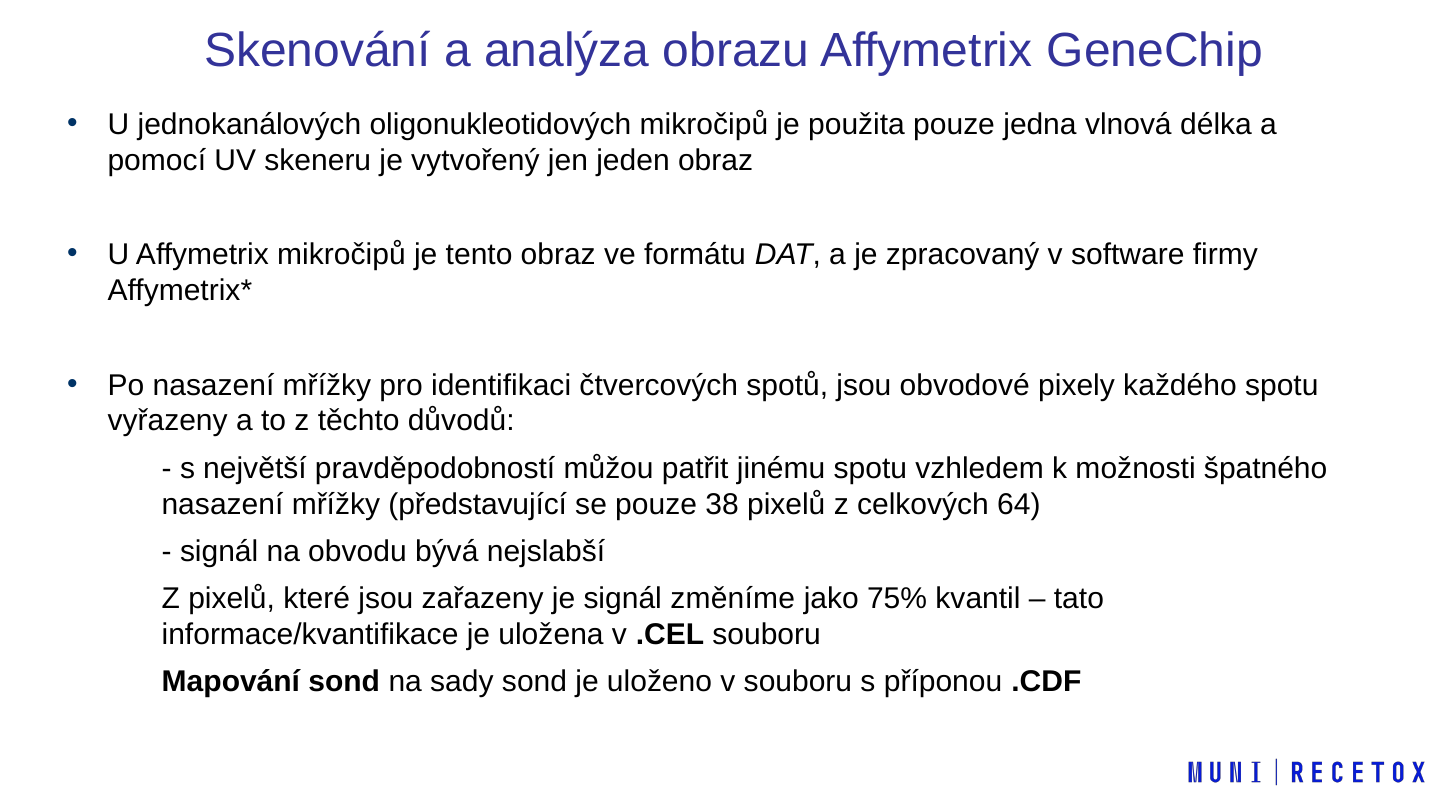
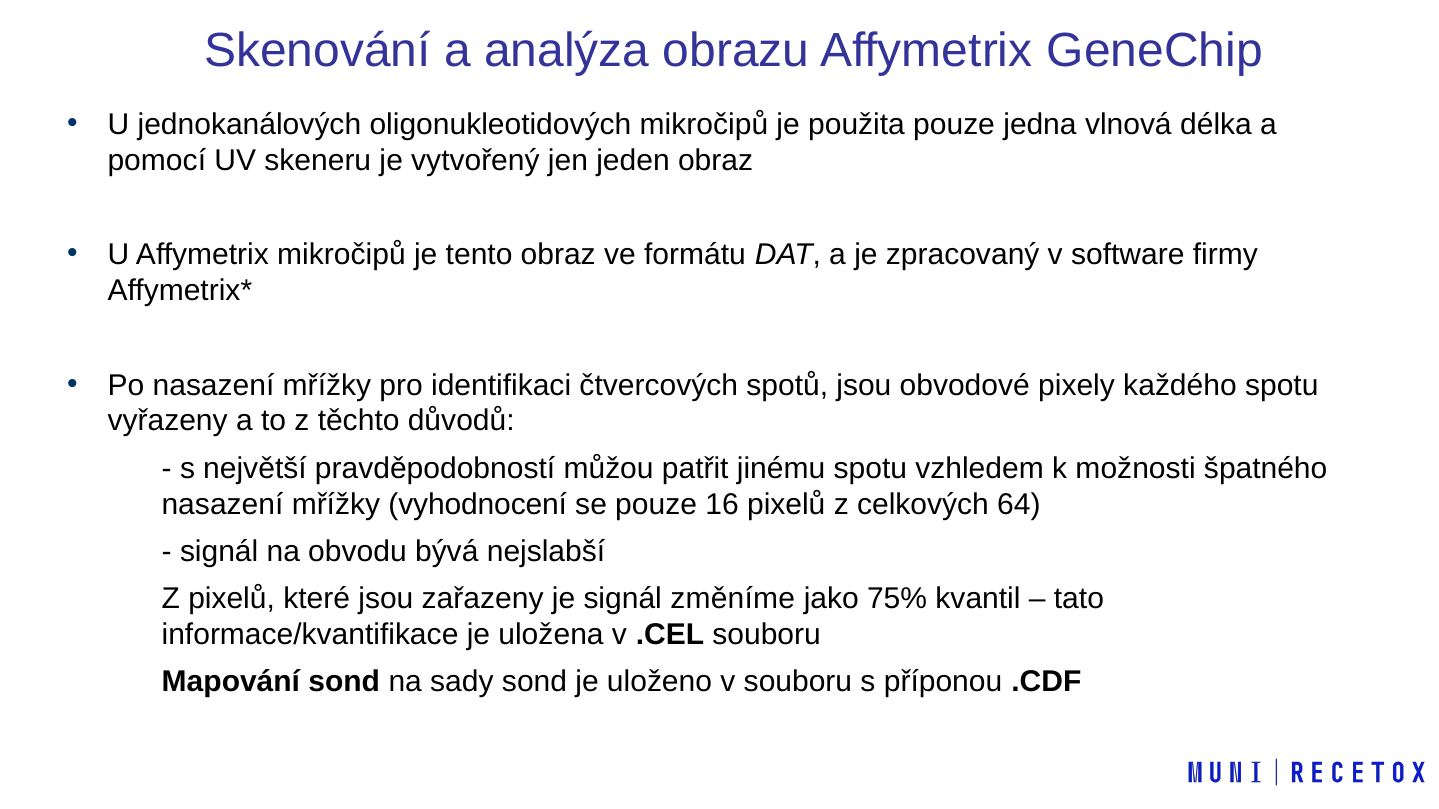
představující: představující -> vyhodnocení (478, 505)
38: 38 -> 16 (722, 505)
